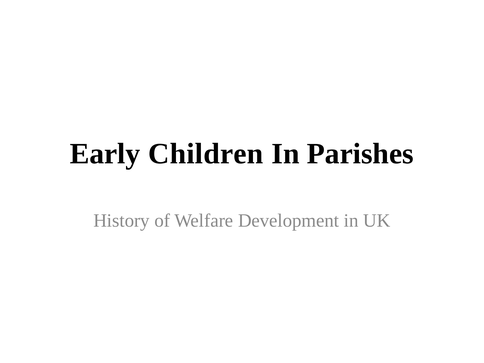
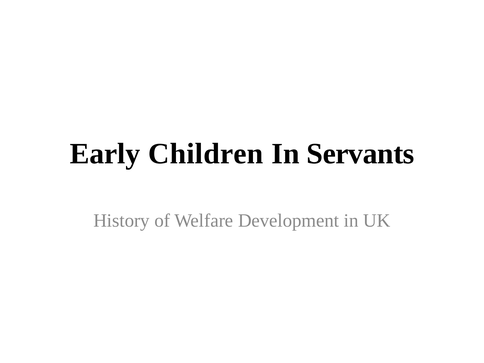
Parishes: Parishes -> Servants (360, 154)
